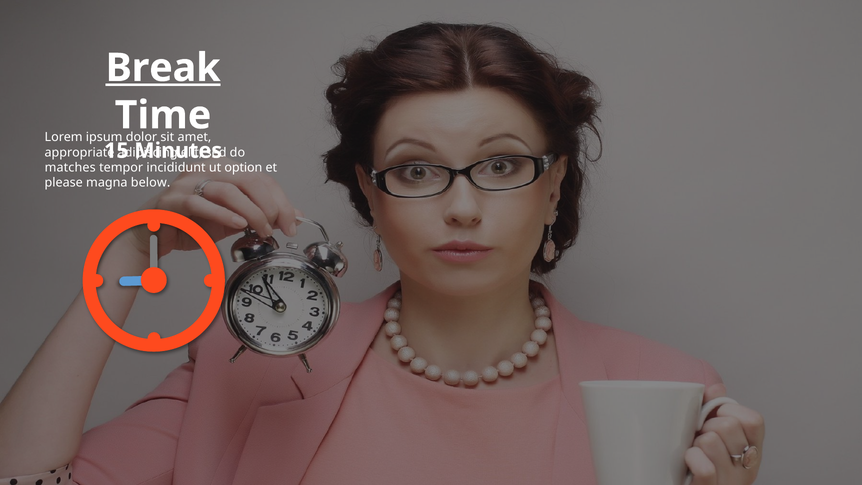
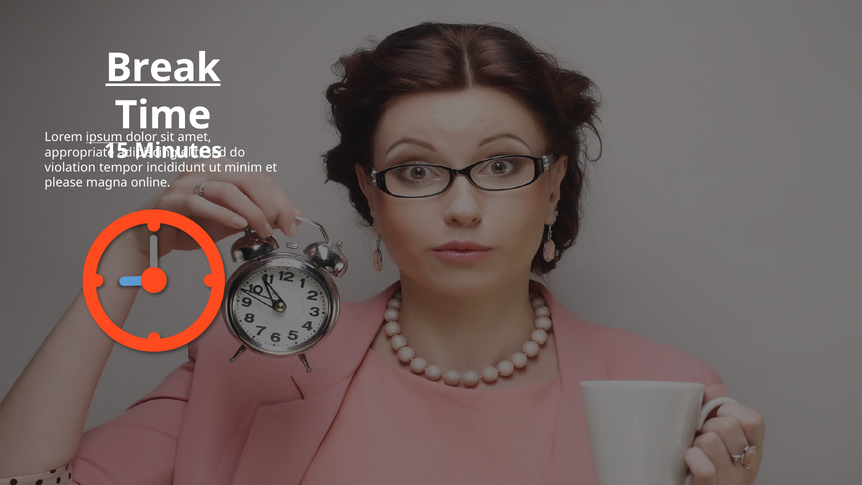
ipsum underline: none -> present (104, 137)
matches: matches -> violation (70, 167)
option: option -> minim (243, 167)
below: below -> online (151, 183)
